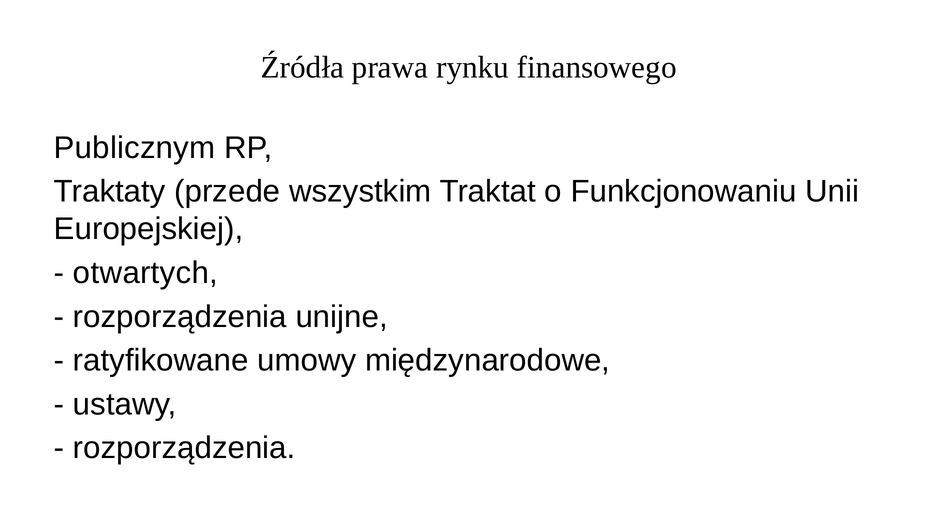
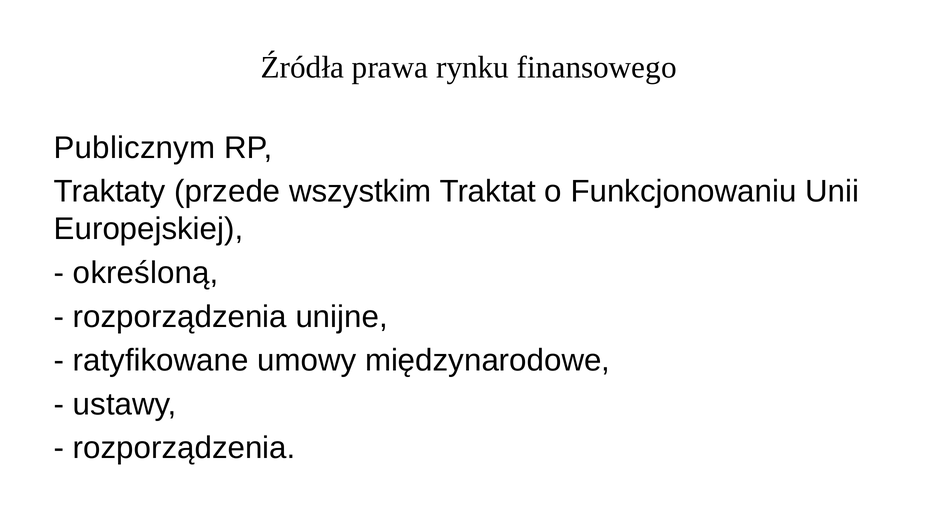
otwartych: otwartych -> określoną (146, 273)
